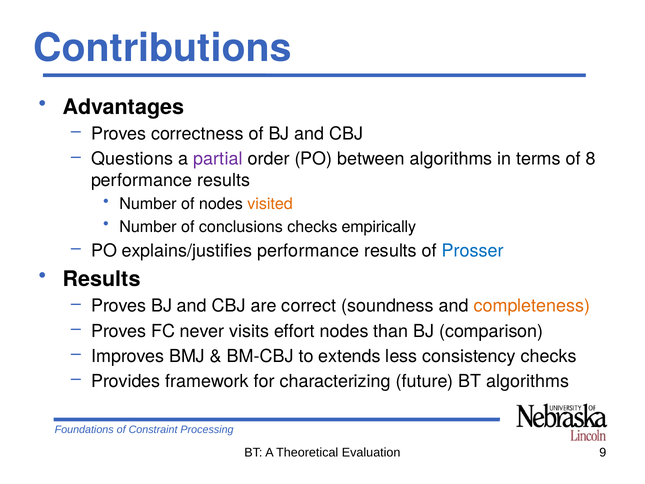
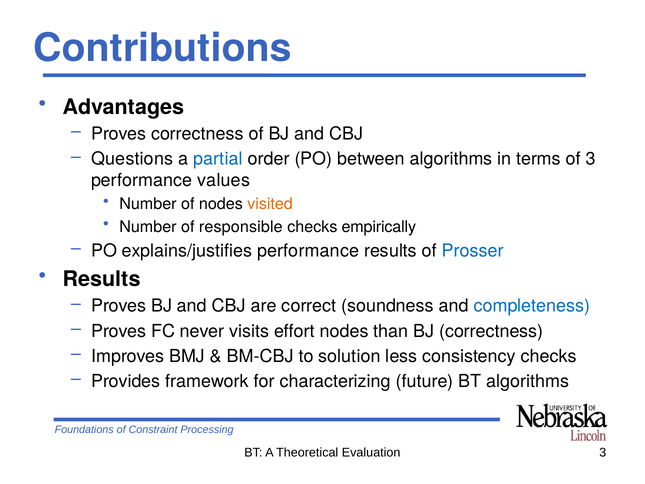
partial colour: purple -> blue (218, 159)
of 8: 8 -> 3 (591, 159)
results: results -> values (224, 180)
conclusions: conclusions -> responsible (241, 227)
completeness colour: orange -> blue (532, 306)
BJ comparison: comparison -> correctness (491, 331)
extends: extends -> solution (349, 356)
Evaluation 9: 9 -> 3 (603, 452)
